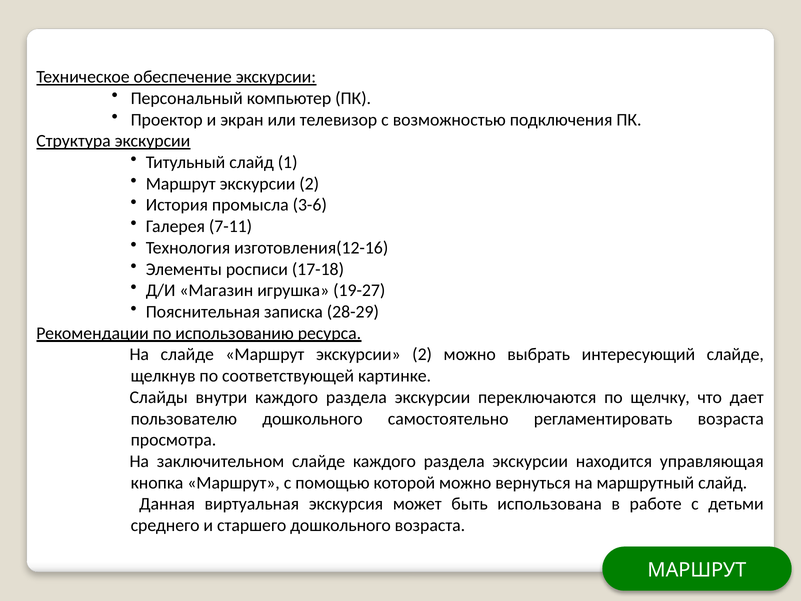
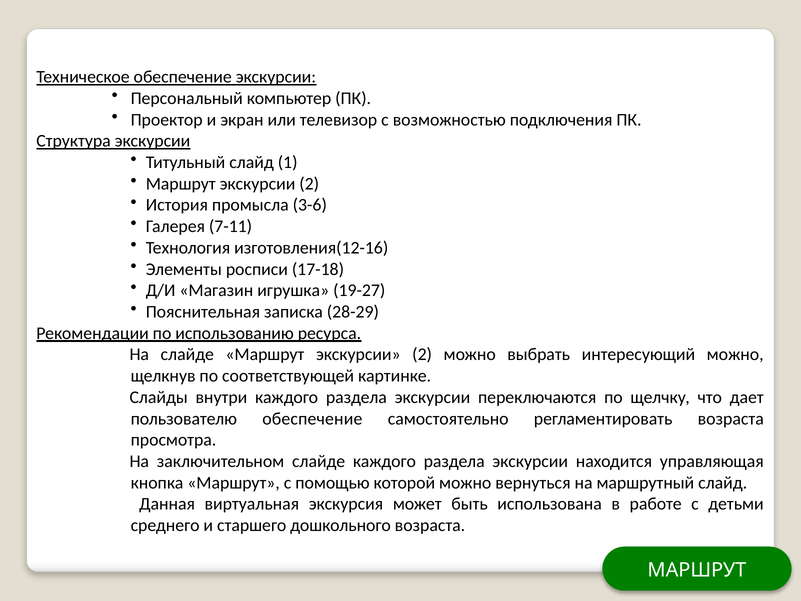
интересующий слайде: слайде -> можно (735, 354)
пользователю дошкольного: дошкольного -> обеспечение (312, 419)
